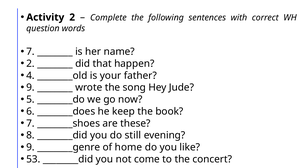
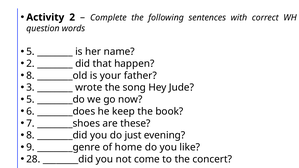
7: 7 -> 5 (30, 52)
4: 4 -> 8 (30, 76)
9: 9 -> 3 (30, 88)
still: still -> just (133, 135)
53: 53 -> 28 (33, 159)
